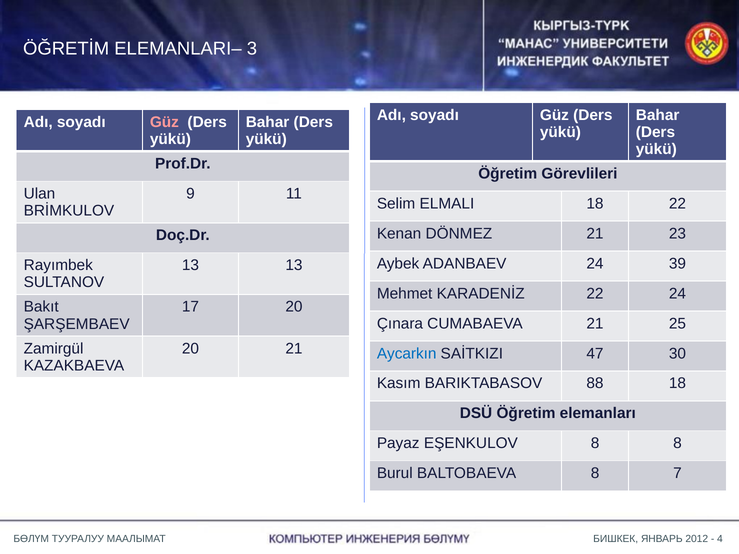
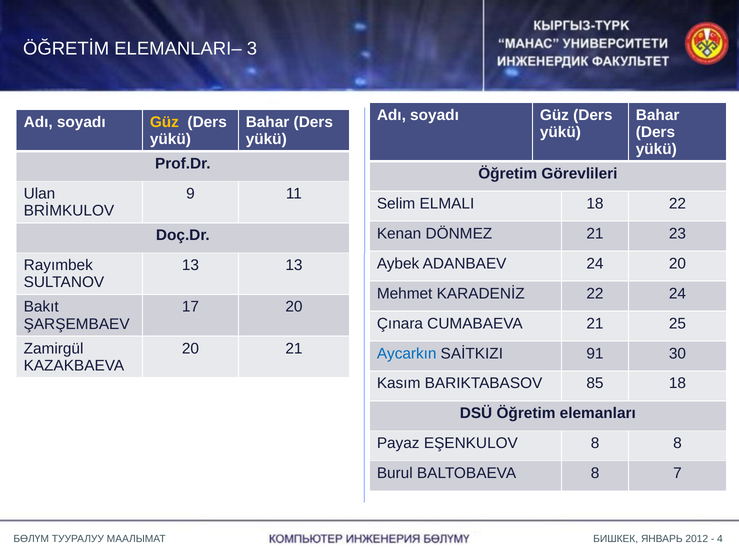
Güz colour: pink -> yellow (164, 122)
24 39: 39 -> 20 (677, 264)
47: 47 -> 91 (595, 354)
88: 88 -> 85 (595, 384)
